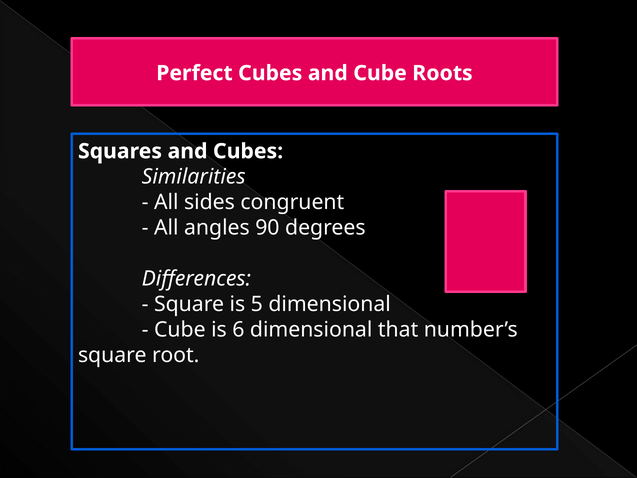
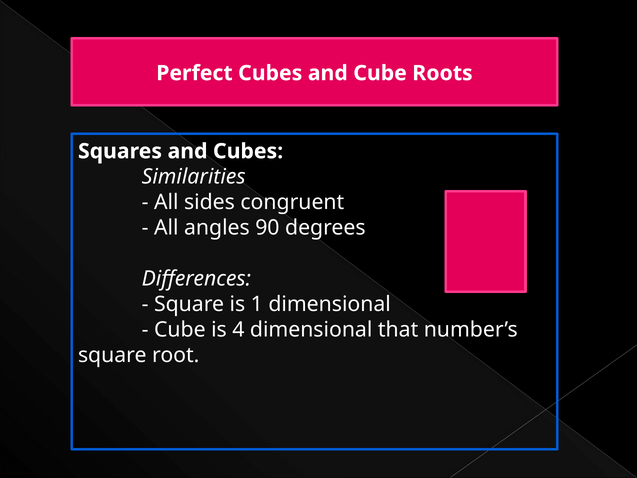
5: 5 -> 1 (257, 304)
6: 6 -> 4 (238, 330)
